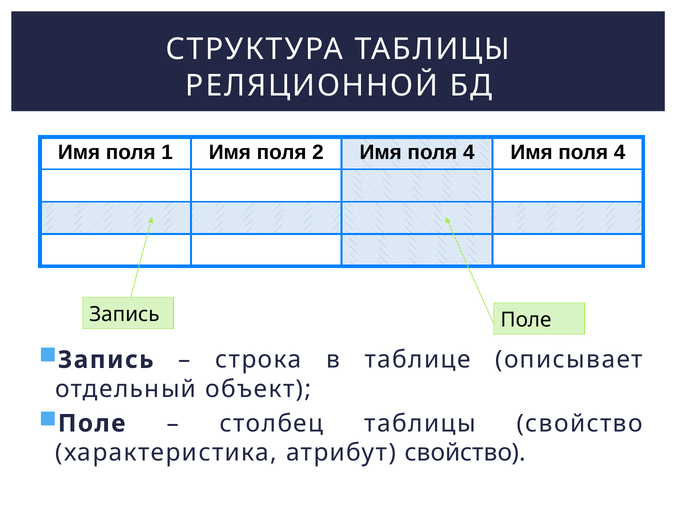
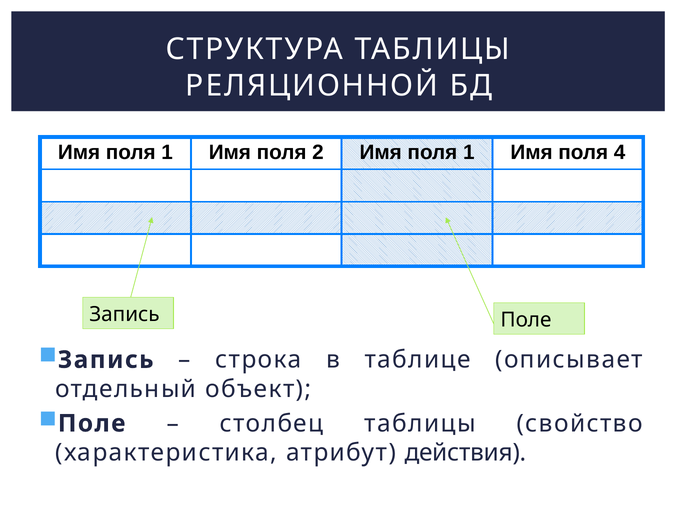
2 Имя поля 4: 4 -> 1 (469, 152)
атрибут свойство: свойство -> действия (466, 452)
